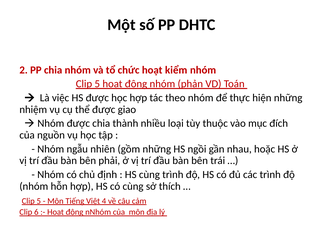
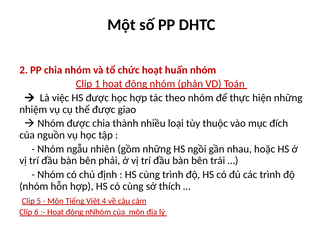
kiểm: kiểm -> huấn (176, 70)
5: 5 -> 1 (97, 84)
